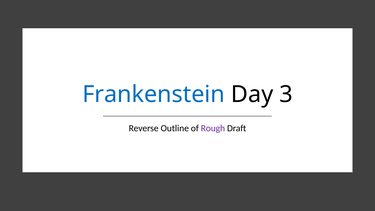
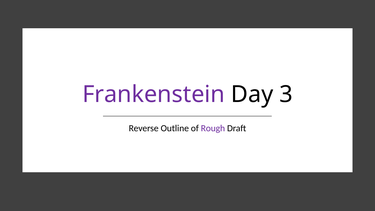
Frankenstein colour: blue -> purple (154, 94)
